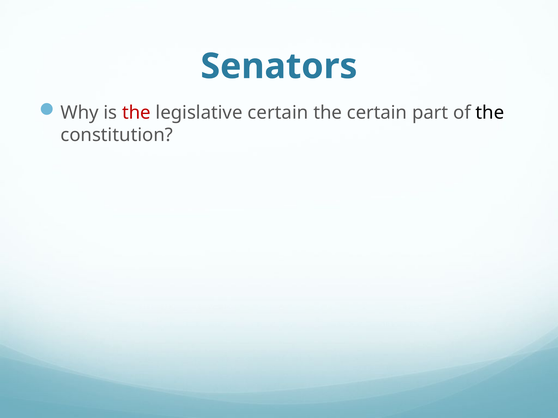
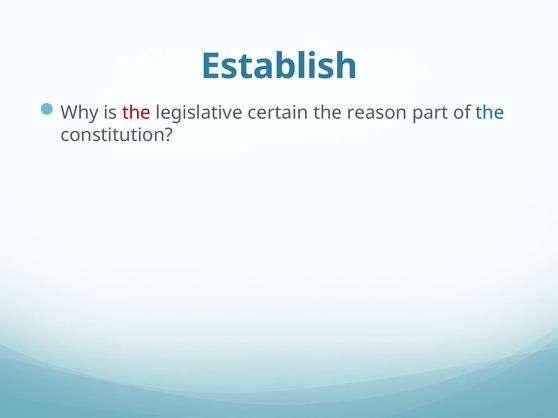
Senators: Senators -> Establish (279, 66)
the certain: certain -> reason (377, 113)
the colour: black -> blue (490, 113)
